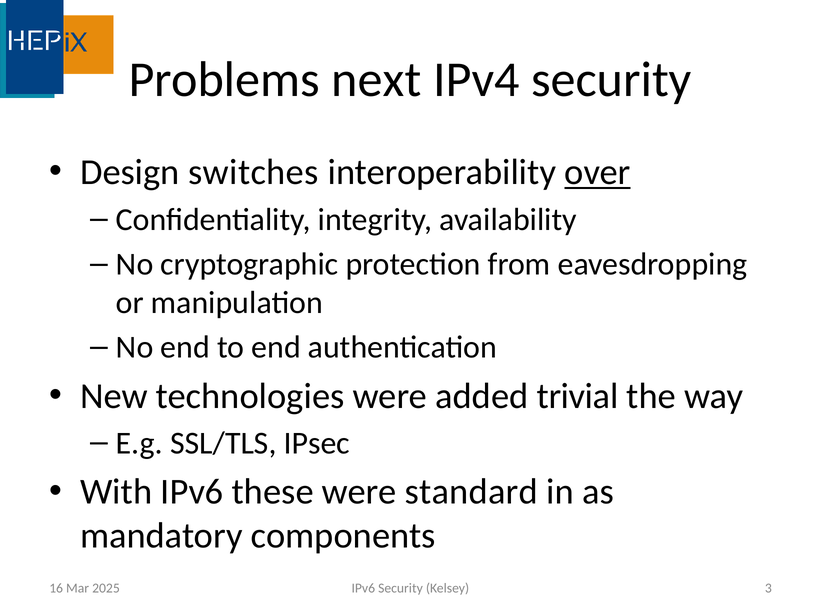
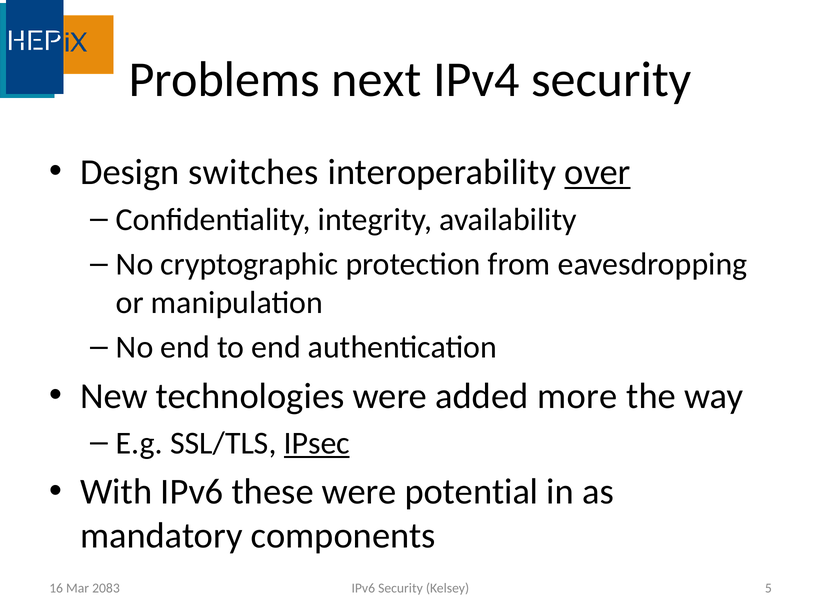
trivial: trivial -> more (577, 396)
IPsec underline: none -> present (317, 443)
standard: standard -> potential (471, 492)
2025: 2025 -> 2083 (106, 588)
3: 3 -> 5 (768, 588)
